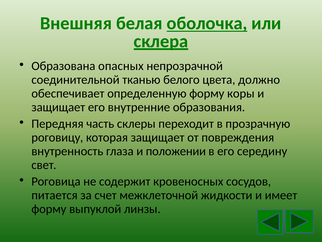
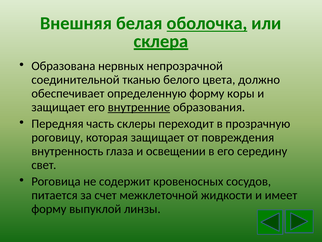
опасных: опасных -> нервных (121, 66)
внутренние underline: none -> present (139, 107)
положении: положении -> освещении (176, 151)
